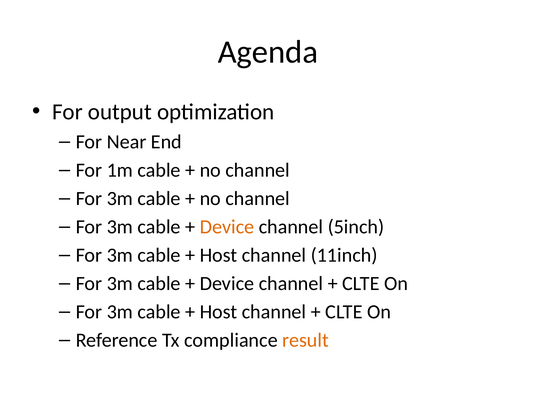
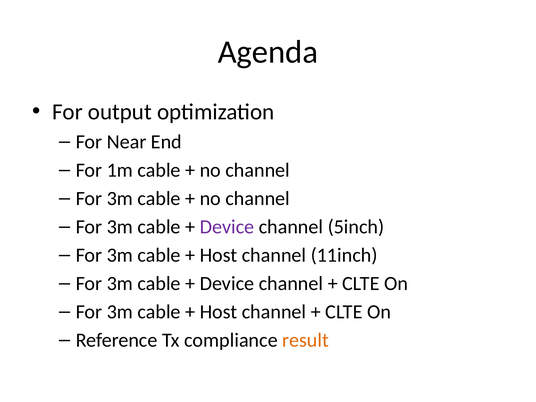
Device colour: orange -> purple (227, 227)
